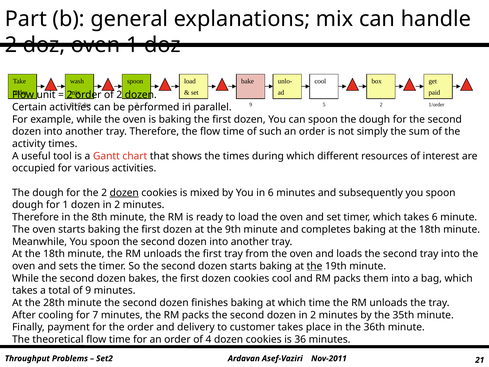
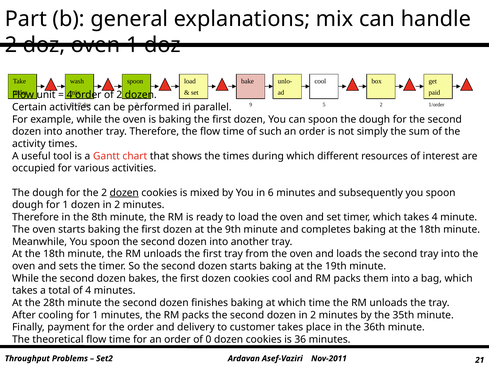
2: 2 -> 4 (69, 95)
takes 6: 6 -> 4 (435, 217)
the underline: present -> none (315, 266)
of 9: 9 -> 4 (88, 290)
cooling for 7: 7 -> 1 (95, 315)
4: 4 -> 0 (208, 339)
